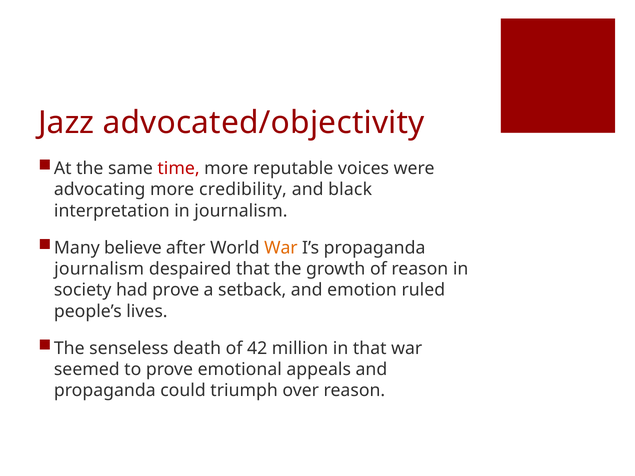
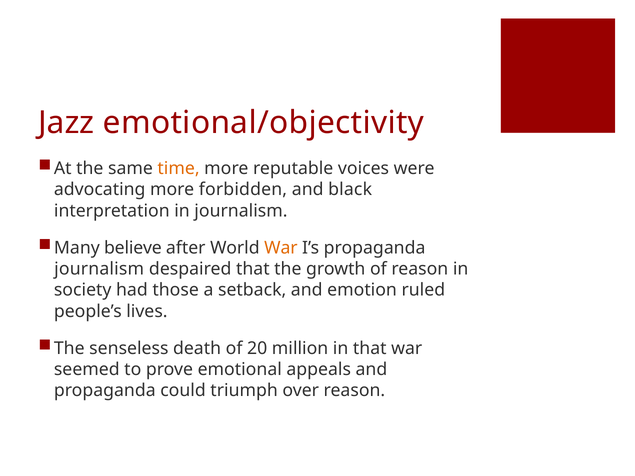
advocated/objectivity: advocated/objectivity -> emotional/objectivity (264, 123)
time colour: red -> orange (179, 168)
credibility: credibility -> forbidden (243, 190)
had prove: prove -> those (176, 290)
42: 42 -> 20 (257, 348)
